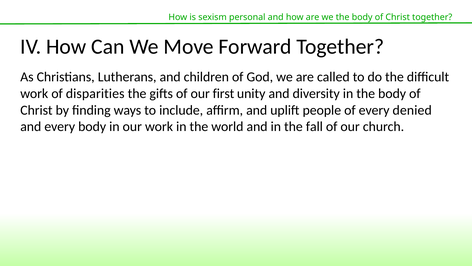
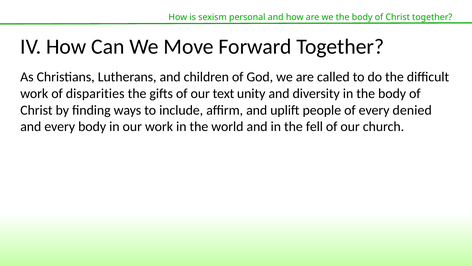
first: first -> text (223, 93)
fall: fall -> fell (314, 127)
